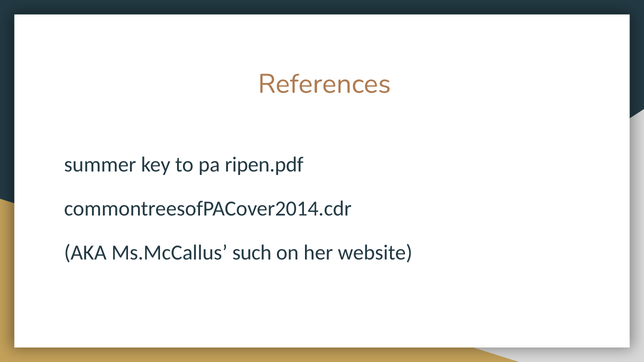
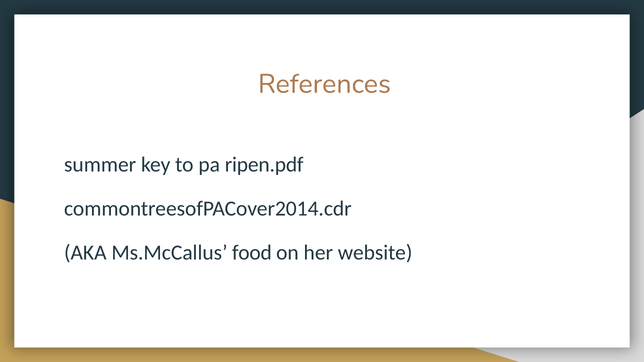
such: such -> food (252, 253)
